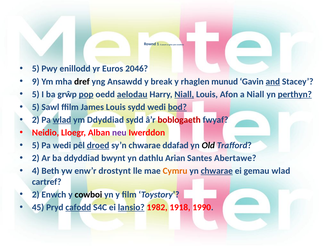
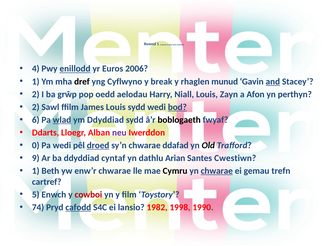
5: 5 -> 4 (36, 69)
enillodd underline: none -> present (75, 69)
2046: 2046 -> 2006 (137, 69)
9: 9 -> 1 (36, 81)
Ansawdd: Ansawdd -> Cyflwyno (125, 81)
5: 5 -> 2 (36, 94)
pop underline: present -> none (86, 94)
aelodau underline: present -> none (132, 94)
Niall underline: present -> none (184, 94)
Afon: Afon -> Zayn (229, 94)
a Niall: Niall -> Afon (256, 94)
perthyn underline: present -> none (295, 94)
5: 5 -> 2 (36, 107)
2: 2 -> 6 (36, 120)
boblogaeth colour: red -> black (179, 120)
Neidio: Neidio -> Ddarts (46, 133)
5: 5 -> 0 (36, 145)
2: 2 -> 9 (36, 158)
bwynt: bwynt -> cyntaf (113, 158)
Santes Abertawe: Abertawe -> Cwestiwn (235, 158)
4: 4 -> 1 (36, 171)
enw’r drostynt: drostynt -> chwarae (115, 171)
Cymru colour: orange -> black (175, 171)
gemau wlad: wlad -> trefn (281, 171)
2: 2 -> 5 (36, 195)
cowboi colour: black -> red (88, 195)
45: 45 -> 74 (38, 207)
lansio underline: present -> none (131, 207)
1918: 1918 -> 1998 (180, 207)
